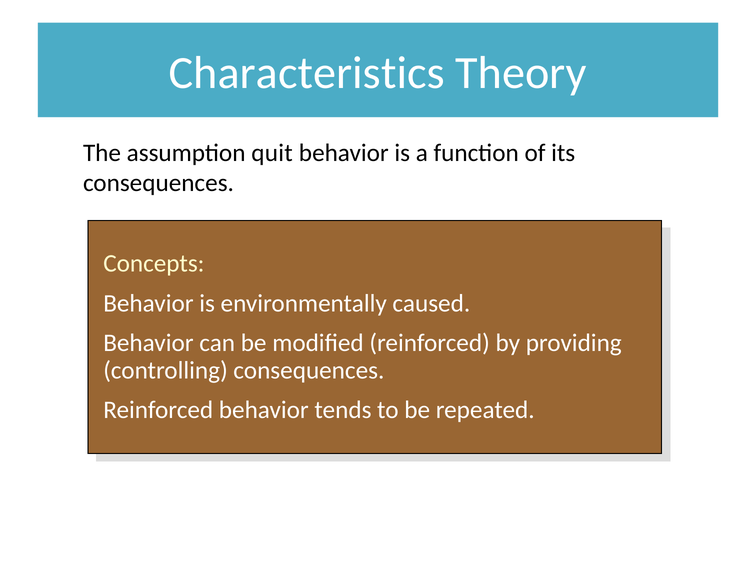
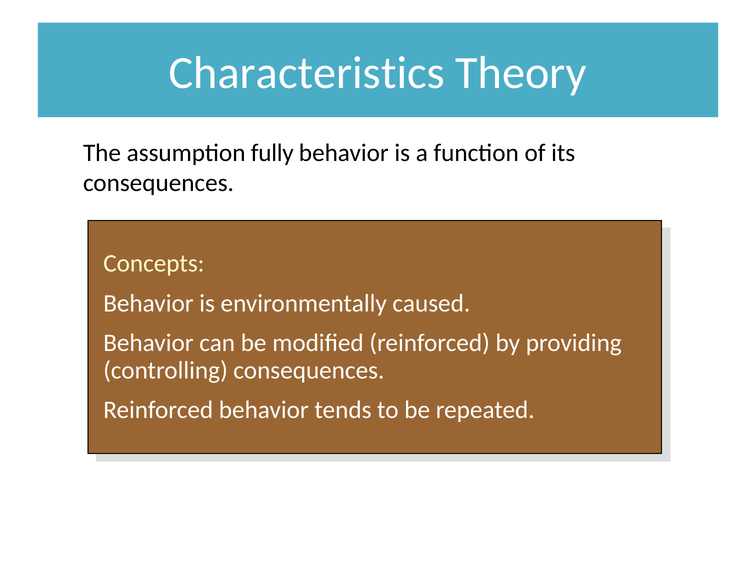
quit: quit -> fully (272, 153)
